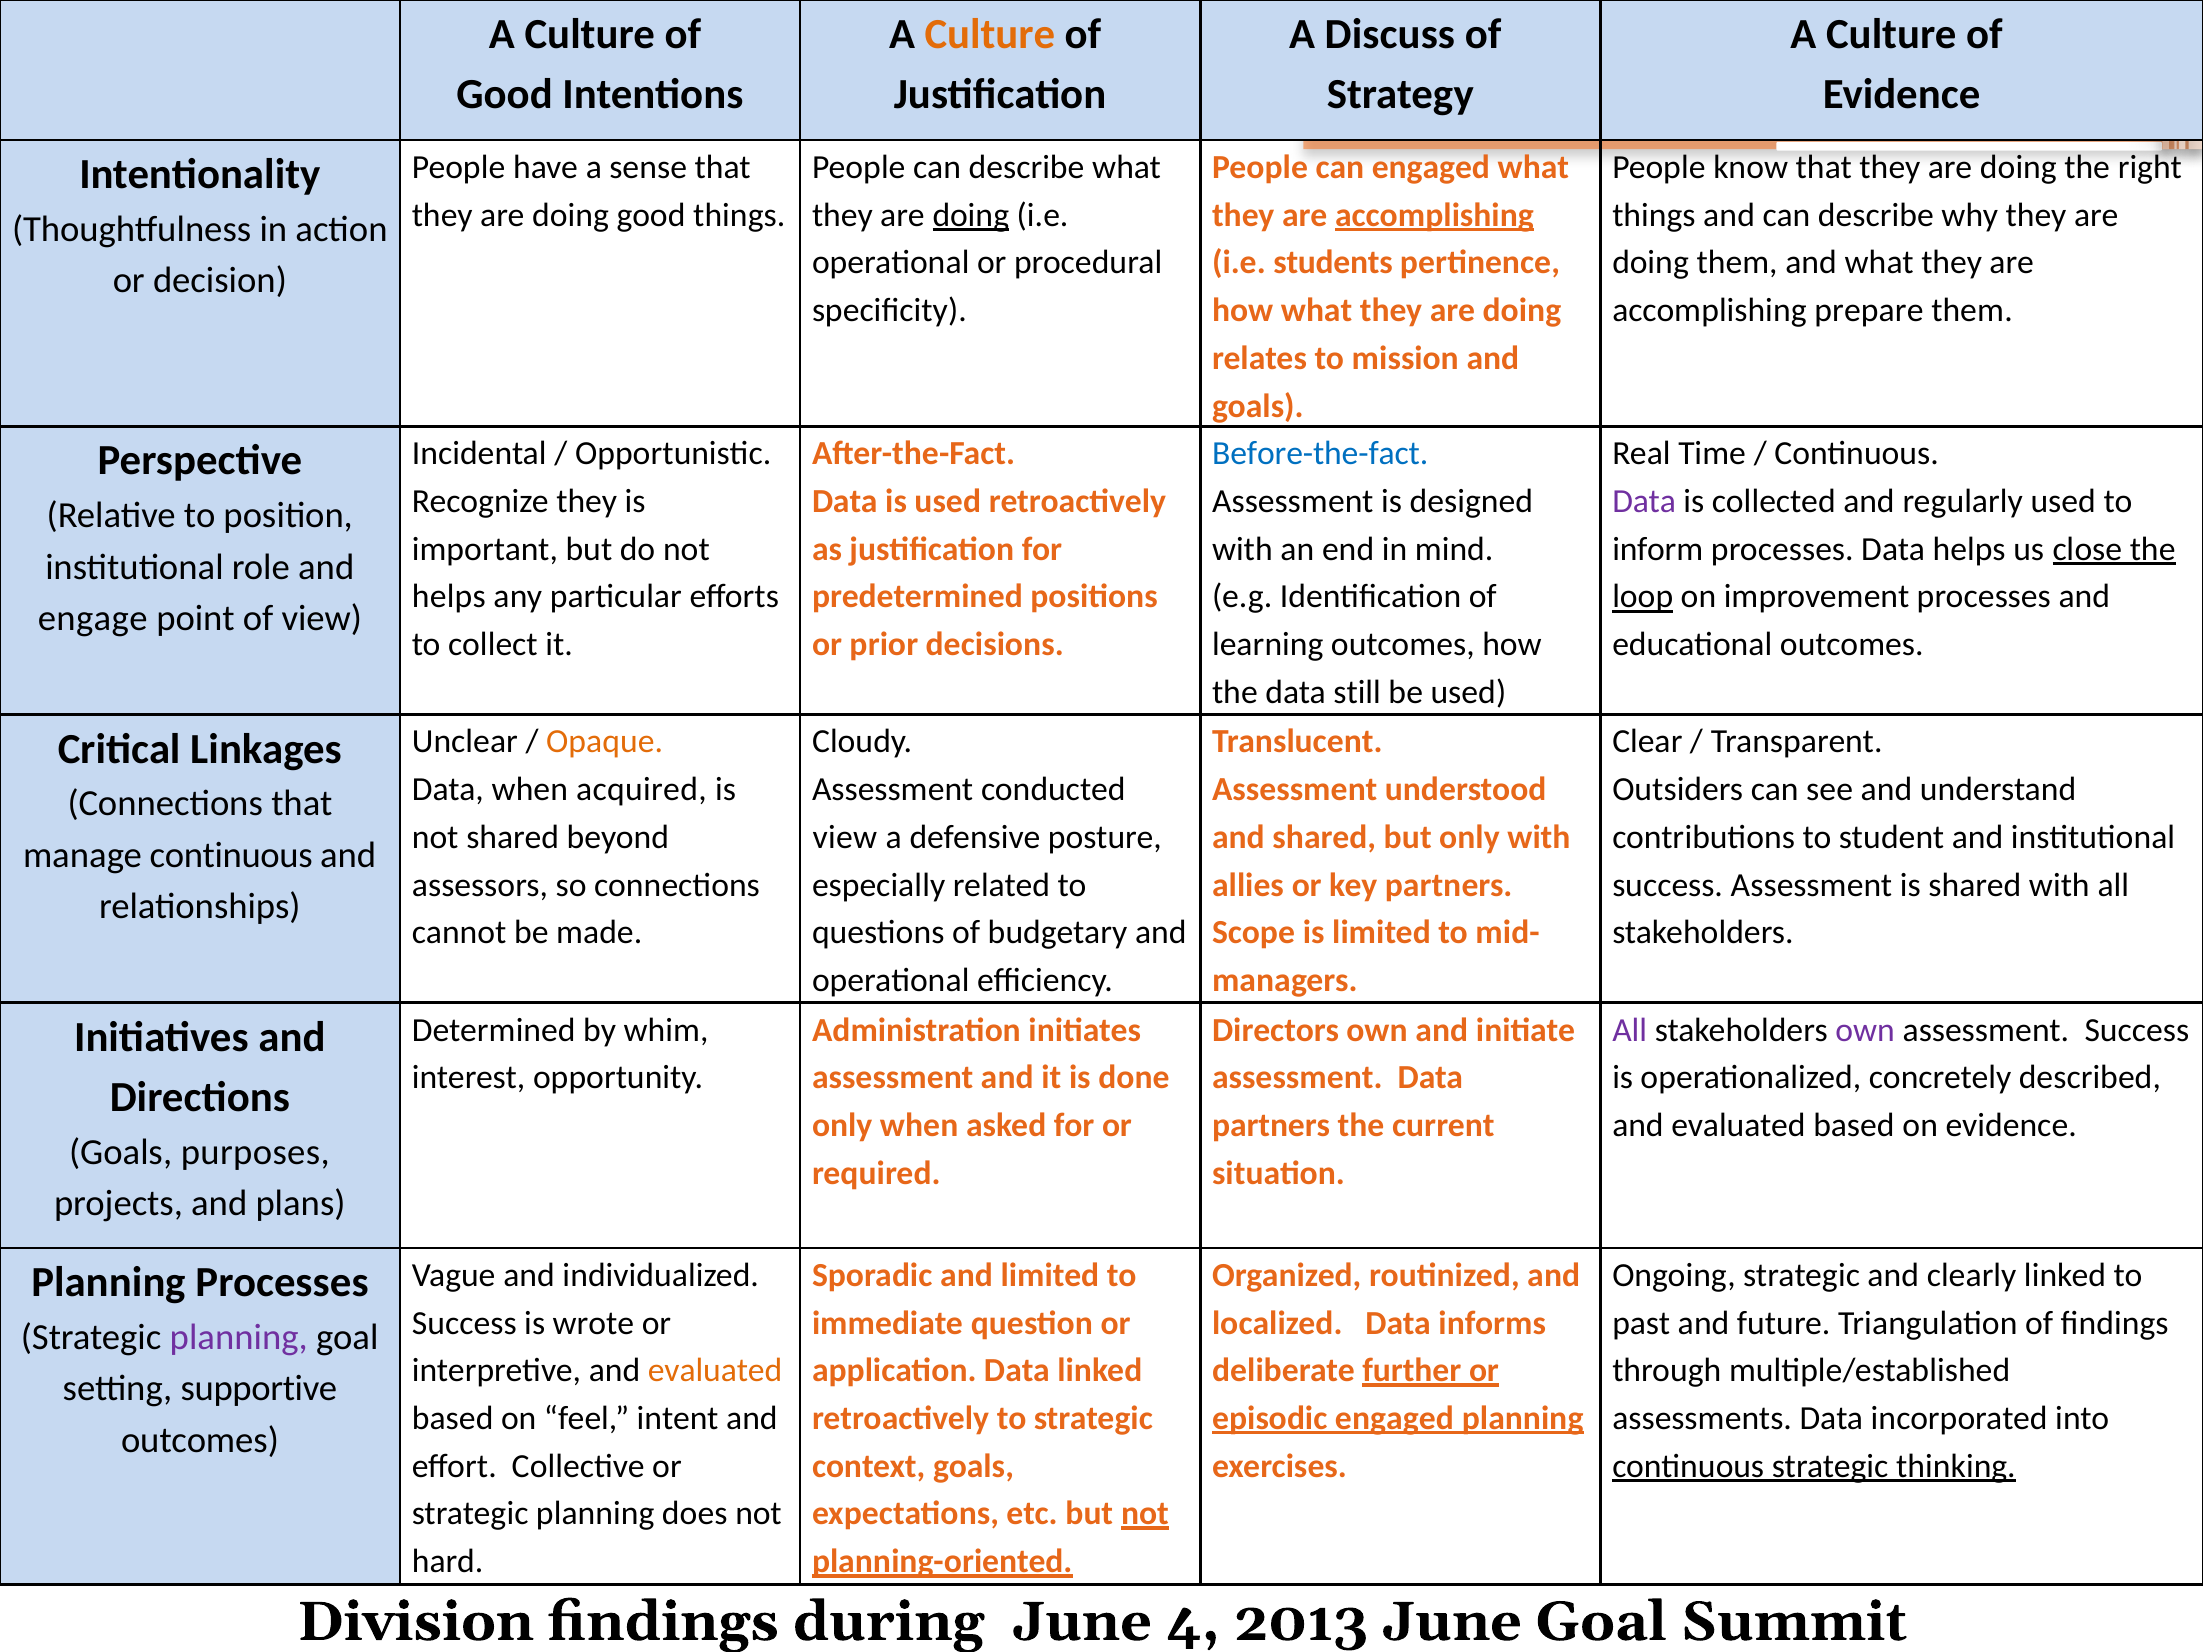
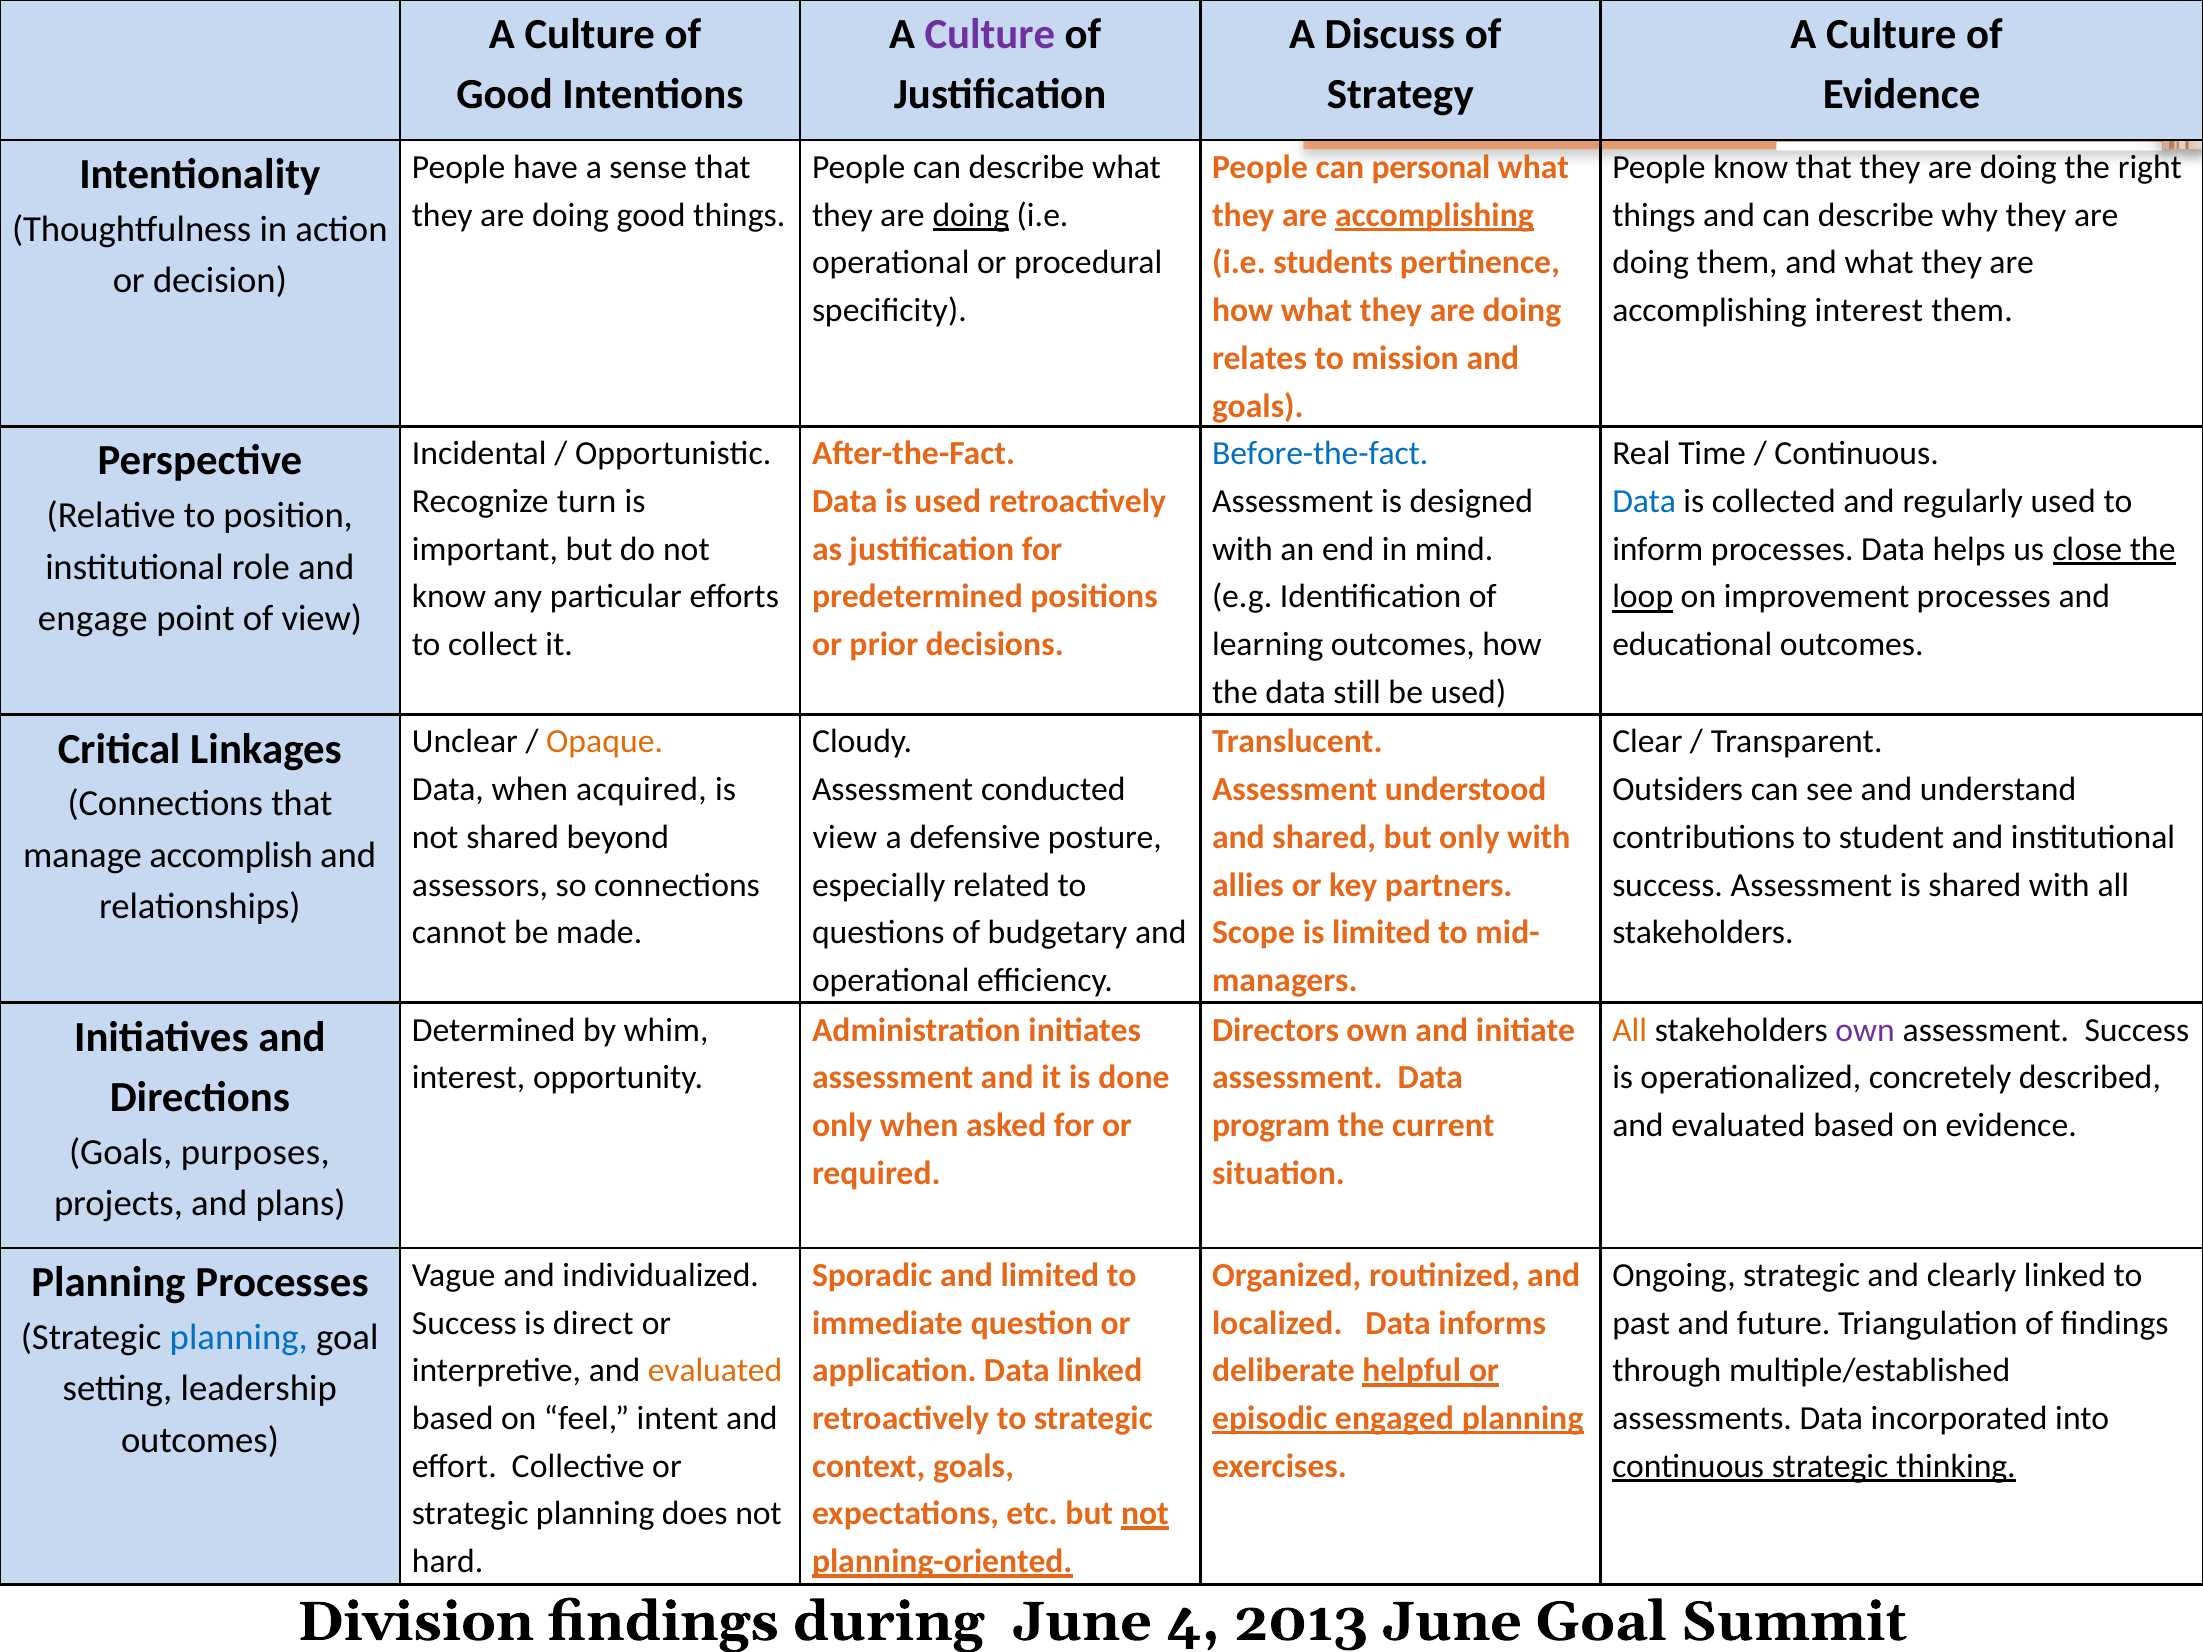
Culture colour: orange -> purple (990, 34)
can engaged: engaged -> personal (1431, 167)
accomplishing prepare: prepare -> interest (1869, 311)
Recognize they: they -> turn (587, 501)
Data colour: purple -> blue (1644, 501)
helps: helps -> know (449, 597)
manage continuous: continuous -> accomplish (231, 855)
All colour: purple -> orange (1630, 1030)
partners: partners -> program (1271, 1126)
wrote: wrote -> direct (593, 1323)
planning colour: purple -> blue (239, 1337)
further: further -> helpful (1412, 1371)
supportive: supportive -> leadership (259, 1389)
